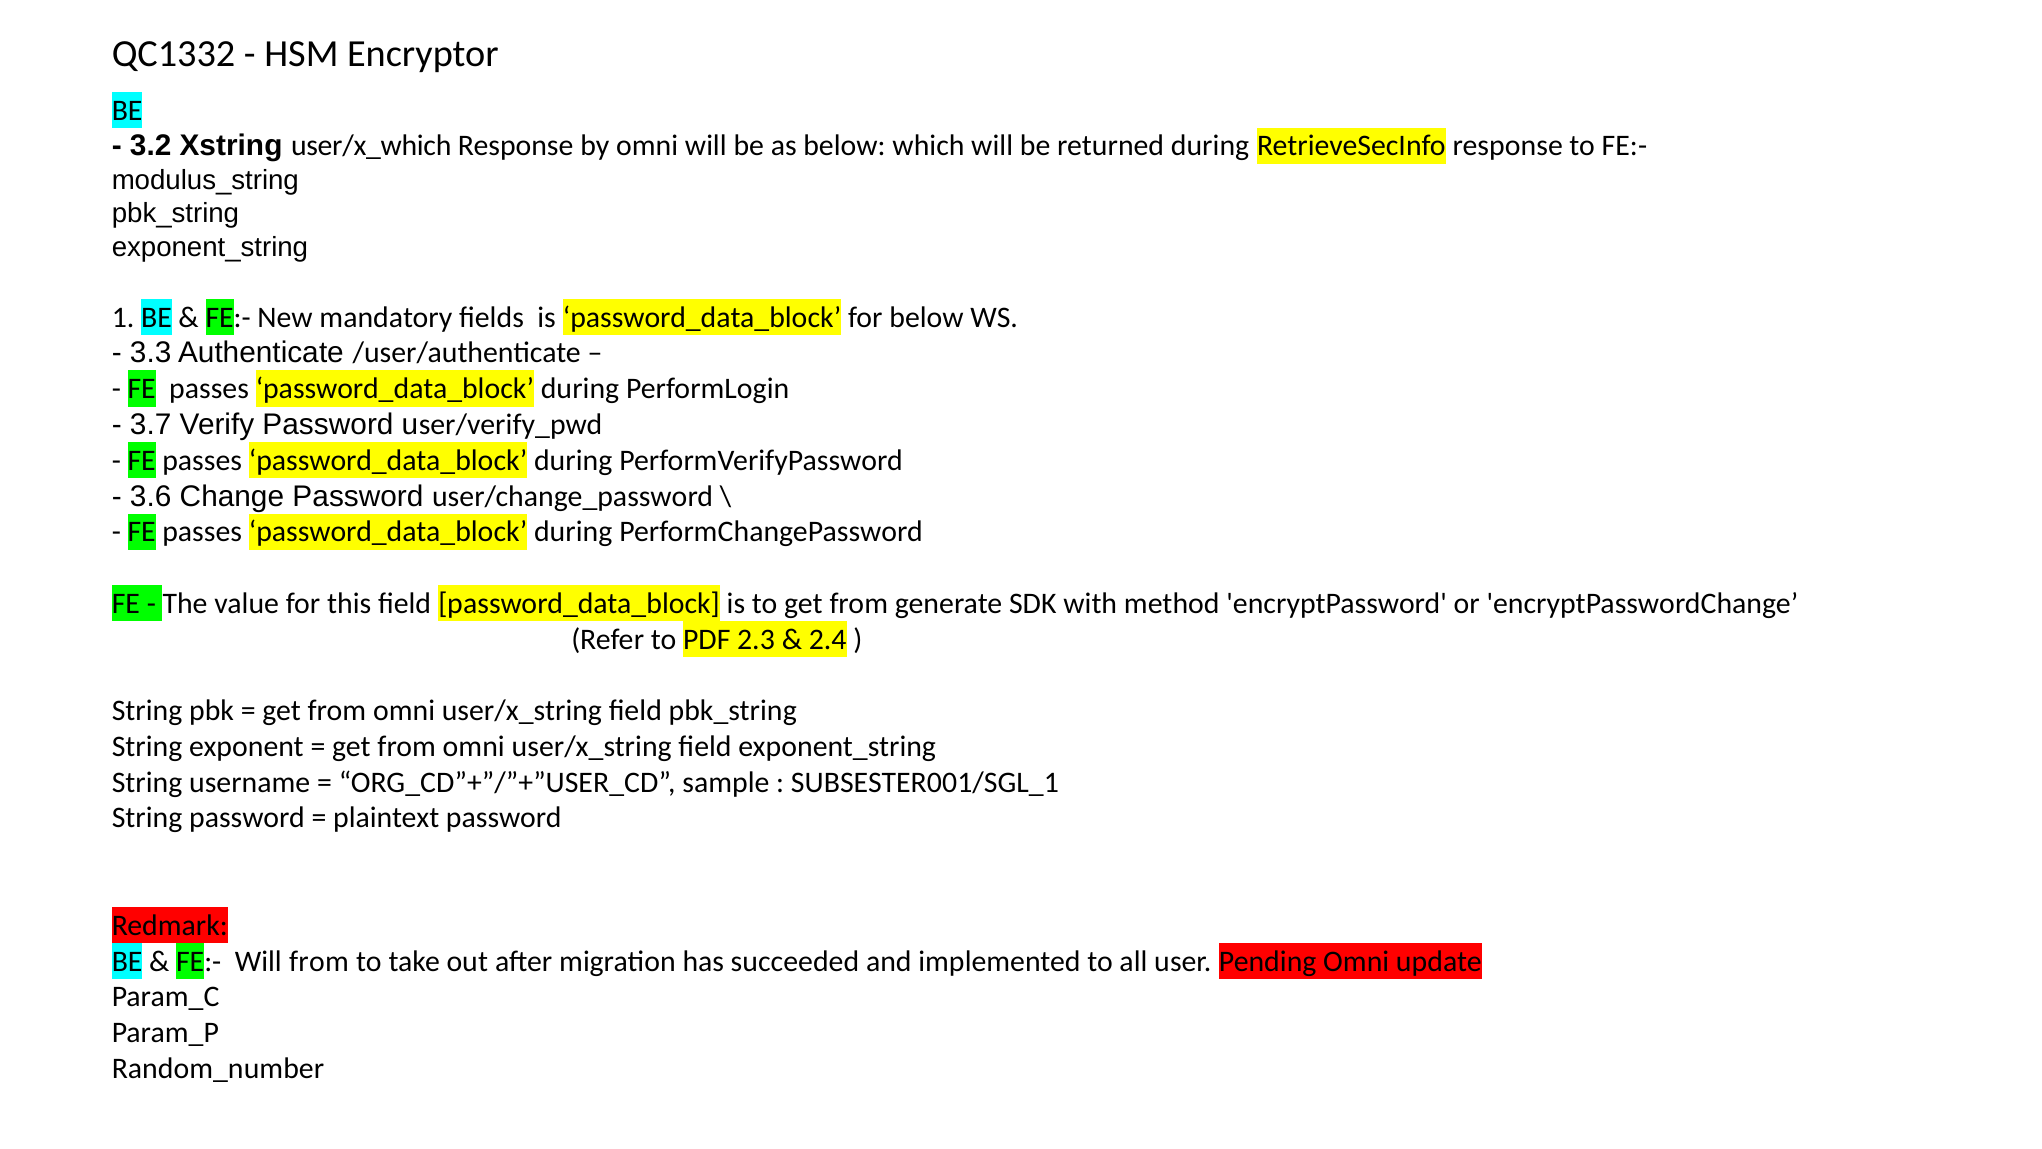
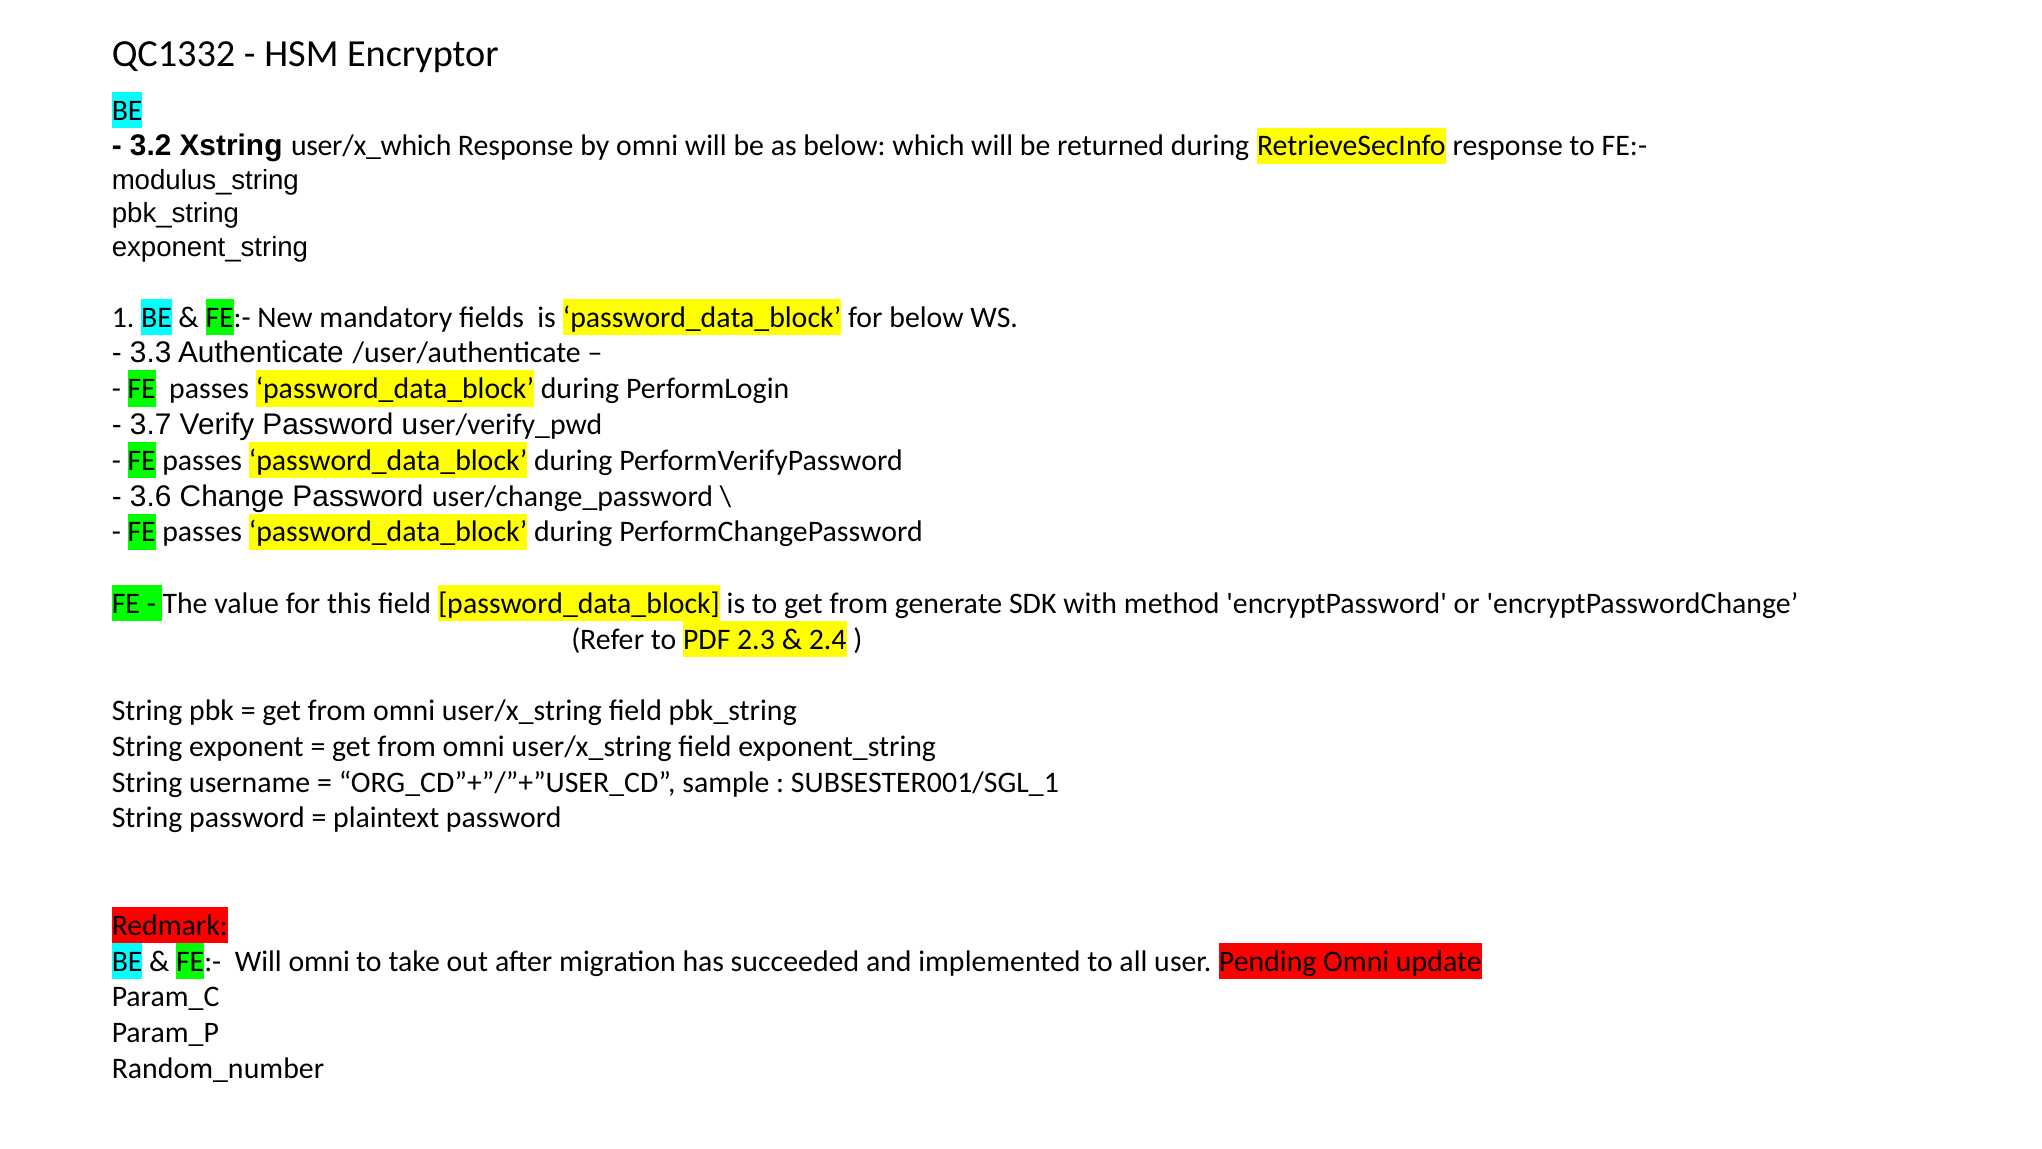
Will from: from -> omni (319, 961)
